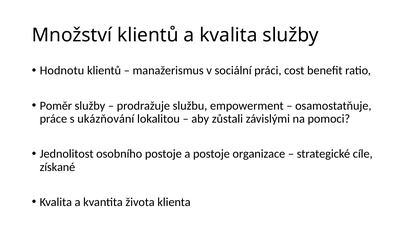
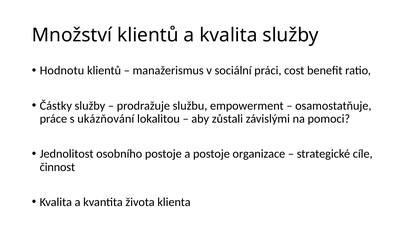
Poměr: Poměr -> Částky (56, 106)
získané: získané -> činnost (57, 167)
